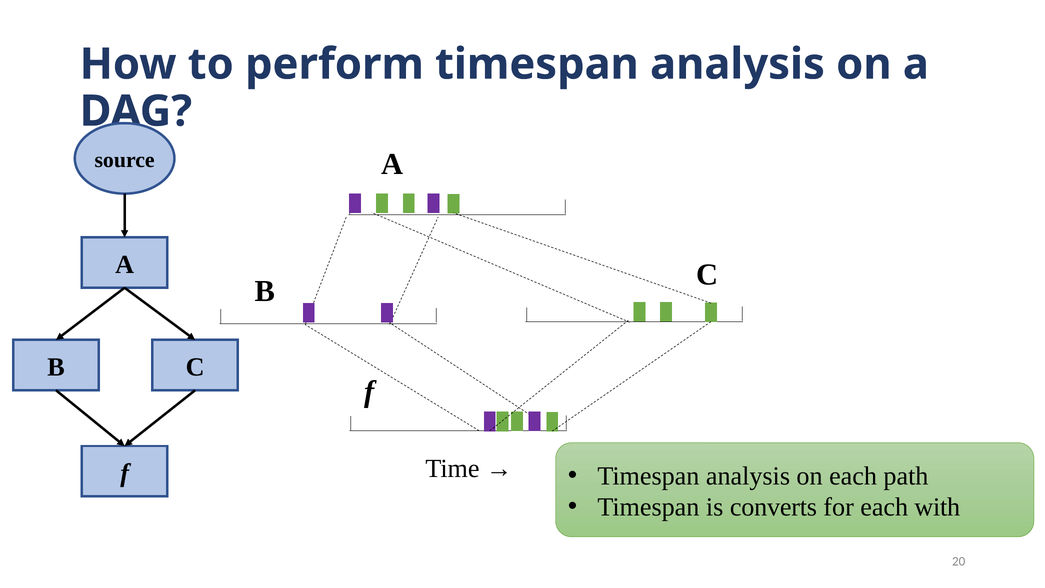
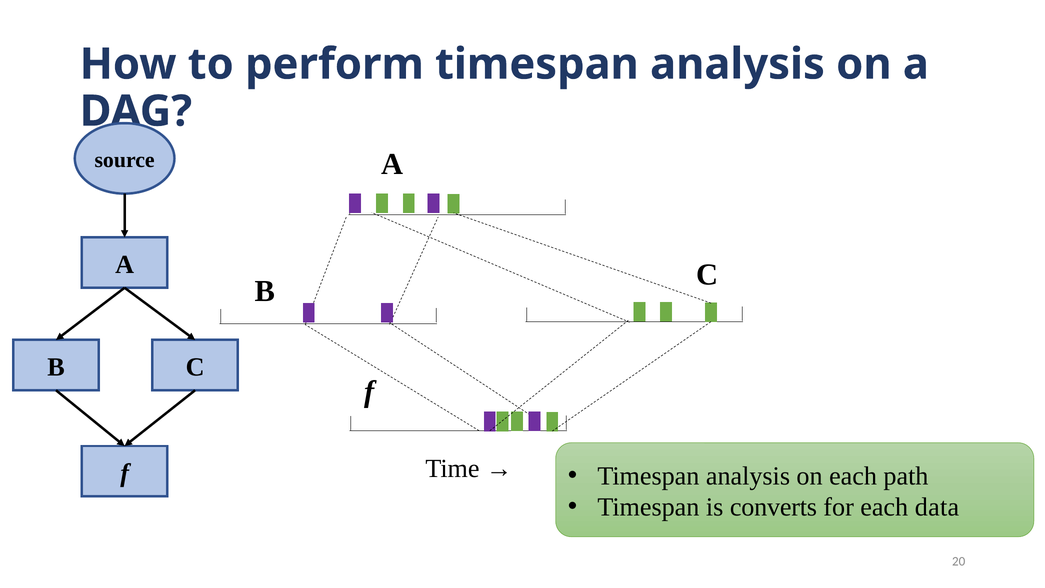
with: with -> data (937, 507)
